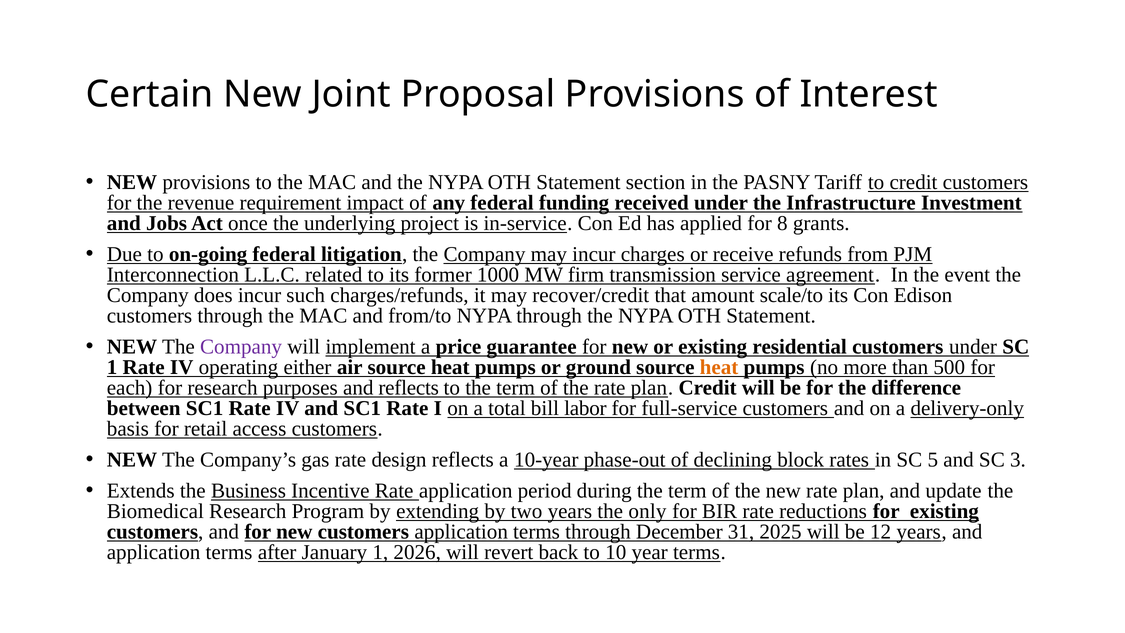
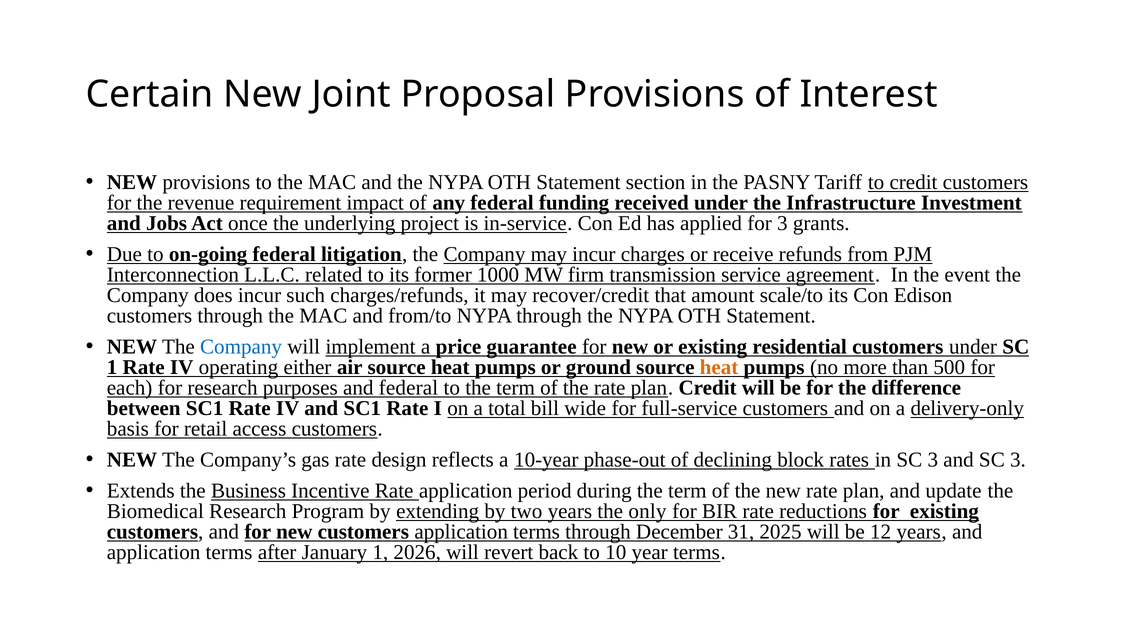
for 8: 8 -> 3 (782, 223)
Company colour: purple -> blue (241, 347)
and reflects: reflects -> federal (408, 388)
labor: labor -> wide (585, 408)
in SC 5: 5 -> 3 (933, 460)
